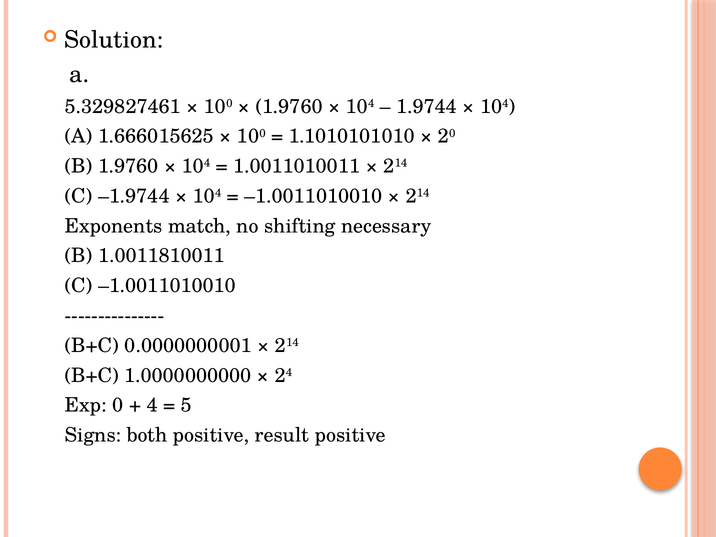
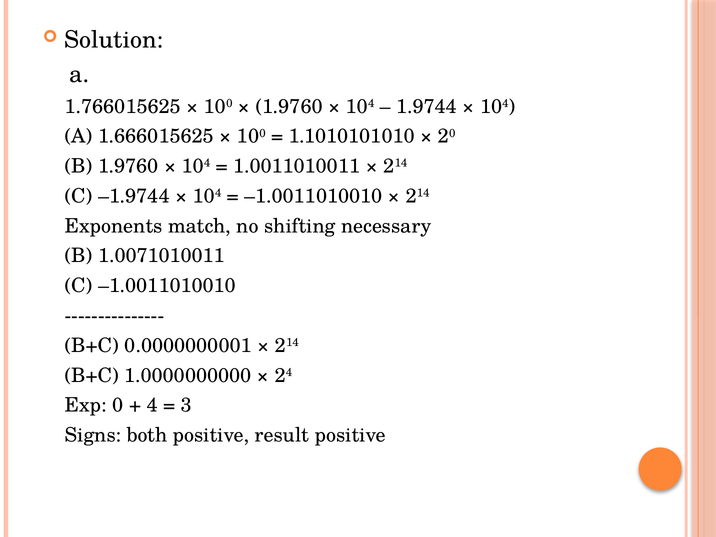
5.329827461: 5.329827461 -> 1.766015625 (123, 107)
1.0011810011: 1.0011810011 -> 1.0071010011 (162, 256)
5: 5 -> 3 (186, 405)
